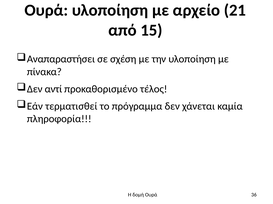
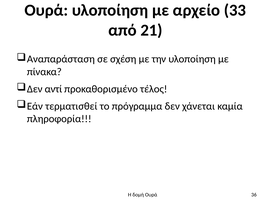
21: 21 -> 33 (235, 10)
15: 15 -> 21 (152, 30)
Αναπαραστήσει: Αναπαραστήσει -> Αναπαράσταση (61, 59)
